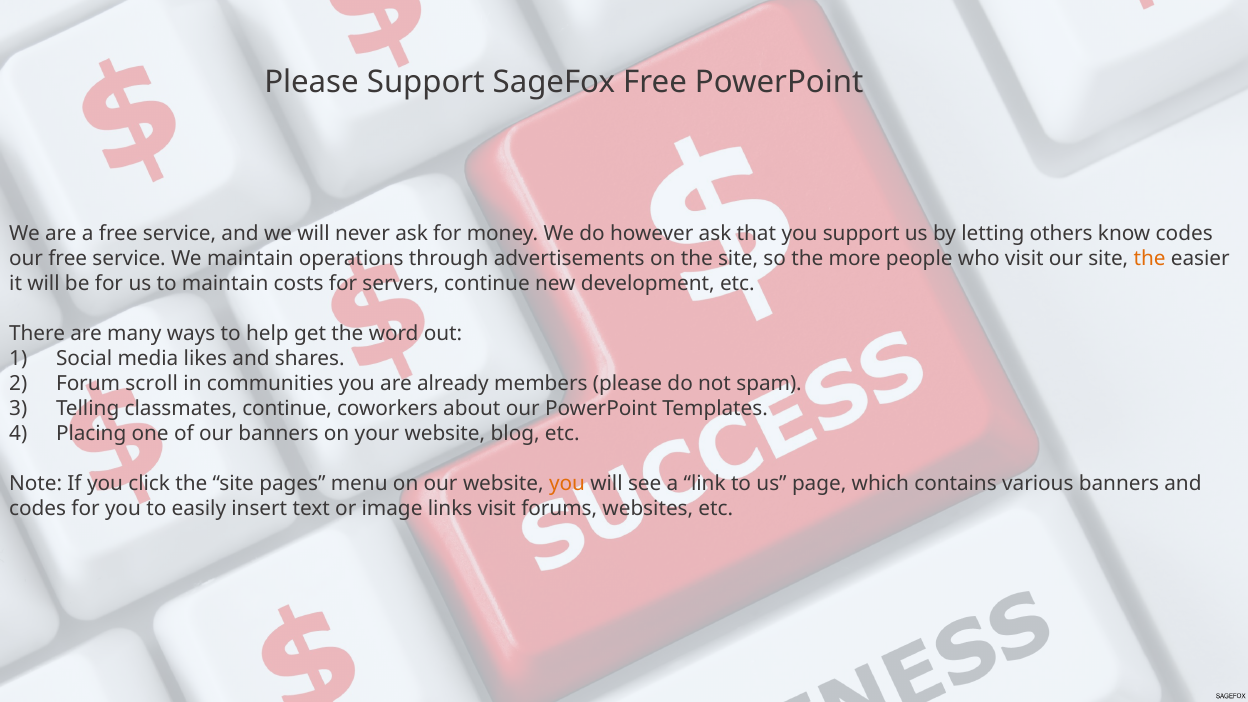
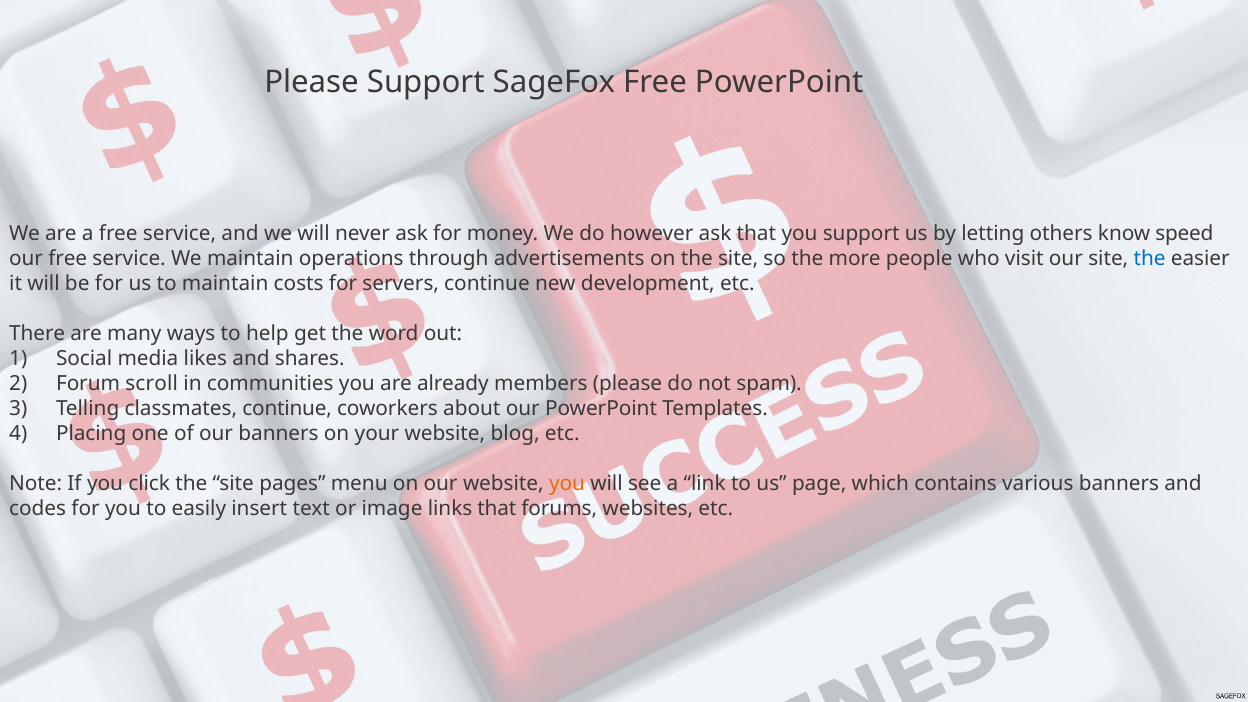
know codes: codes -> speed (1184, 234)
the colour: orange -> blue (1150, 259)
links visit: visit -> that (497, 508)
